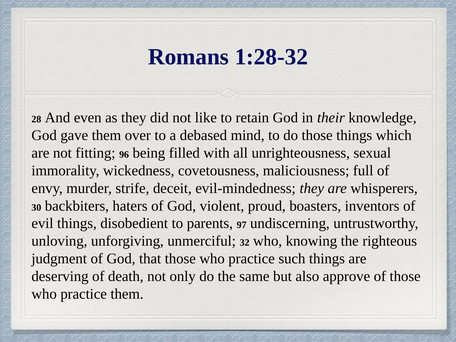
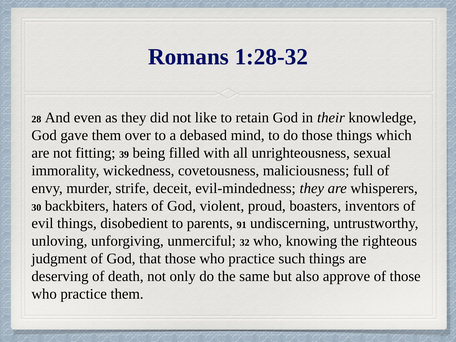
96: 96 -> 39 (124, 155)
97: 97 -> 91 (242, 225)
